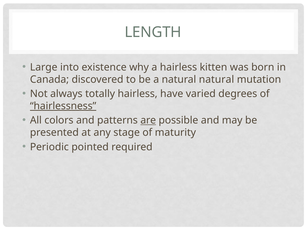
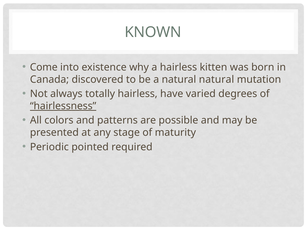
LENGTH: LENGTH -> KNOWN (153, 32)
Large: Large -> Come (44, 67)
are underline: present -> none (148, 120)
